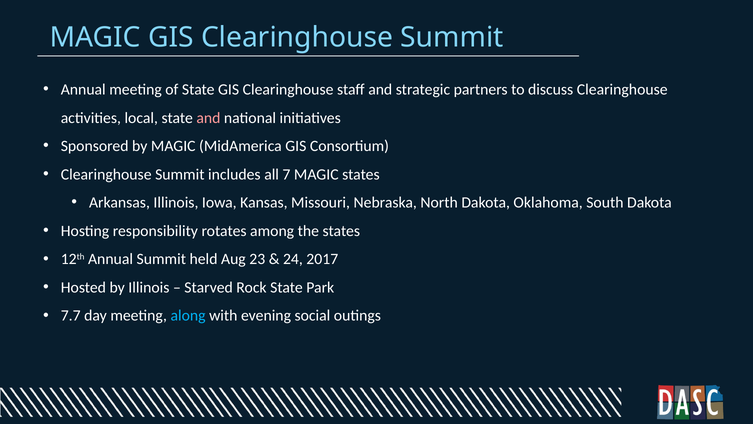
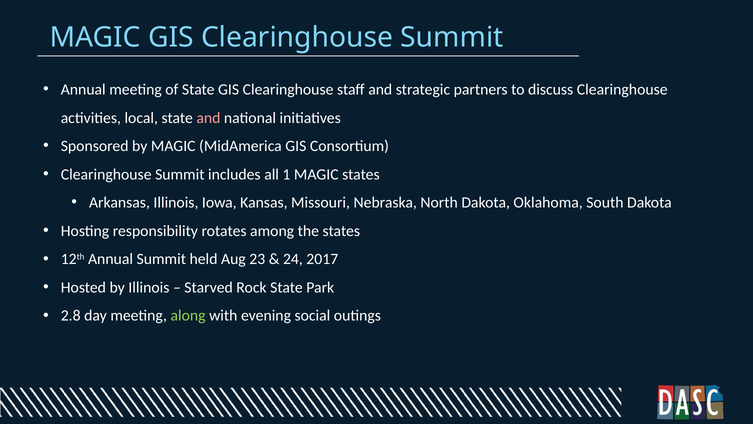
7: 7 -> 1 (286, 174)
7.7: 7.7 -> 2.8 (71, 315)
along colour: light blue -> light green (188, 315)
